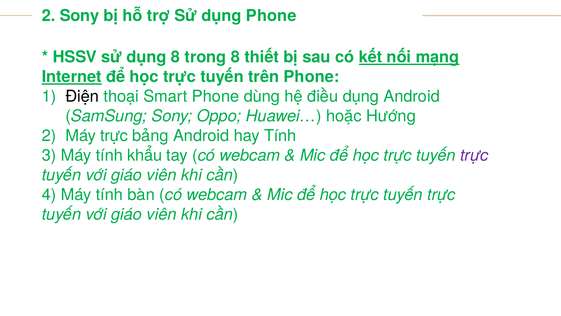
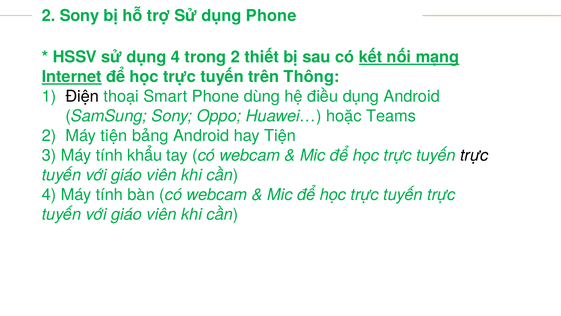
dụng 8: 8 -> 4 (176, 57)
trong 8: 8 -> 2 (235, 57)
trên Phone: Phone -> Thông (312, 77)
Hướng: Hướng -> Teams (391, 116)
Máy trực: trực -> tiện (114, 135)
hay Tính: Tính -> Tiện (280, 135)
trực colour: purple -> black (474, 155)
